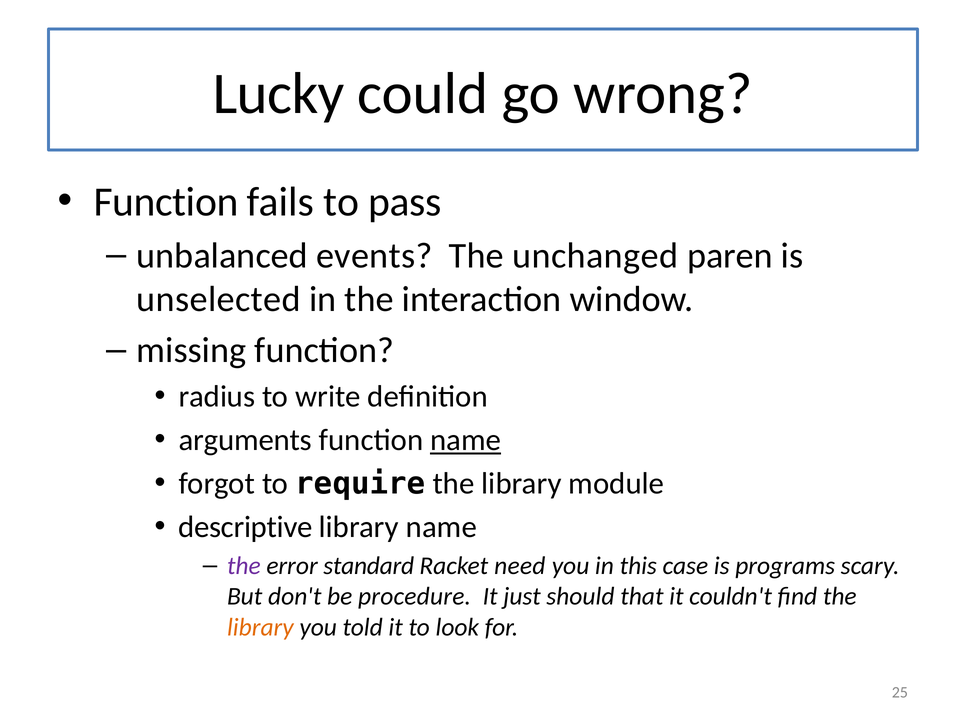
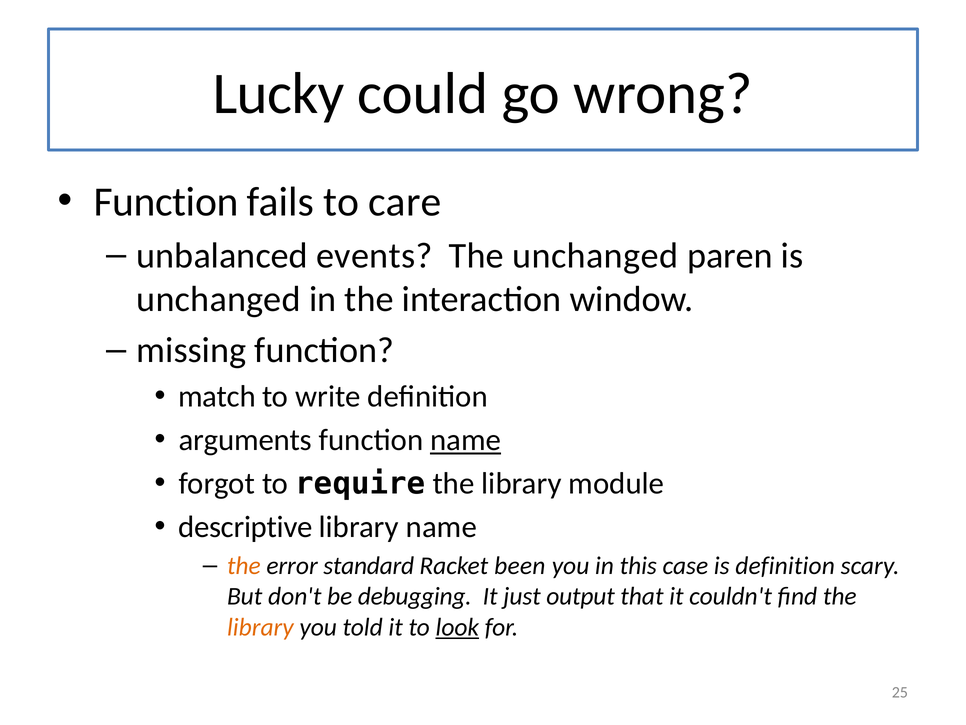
pass: pass -> care (405, 202)
unselected: unselected -> unchanged (219, 299)
radius: radius -> match (217, 396)
the colour: purple -> orange (244, 566)
need: need -> been (520, 566)
is programs: programs -> definition (785, 566)
procedure: procedure -> debugging (415, 596)
should: should -> output (581, 596)
look underline: none -> present (457, 627)
